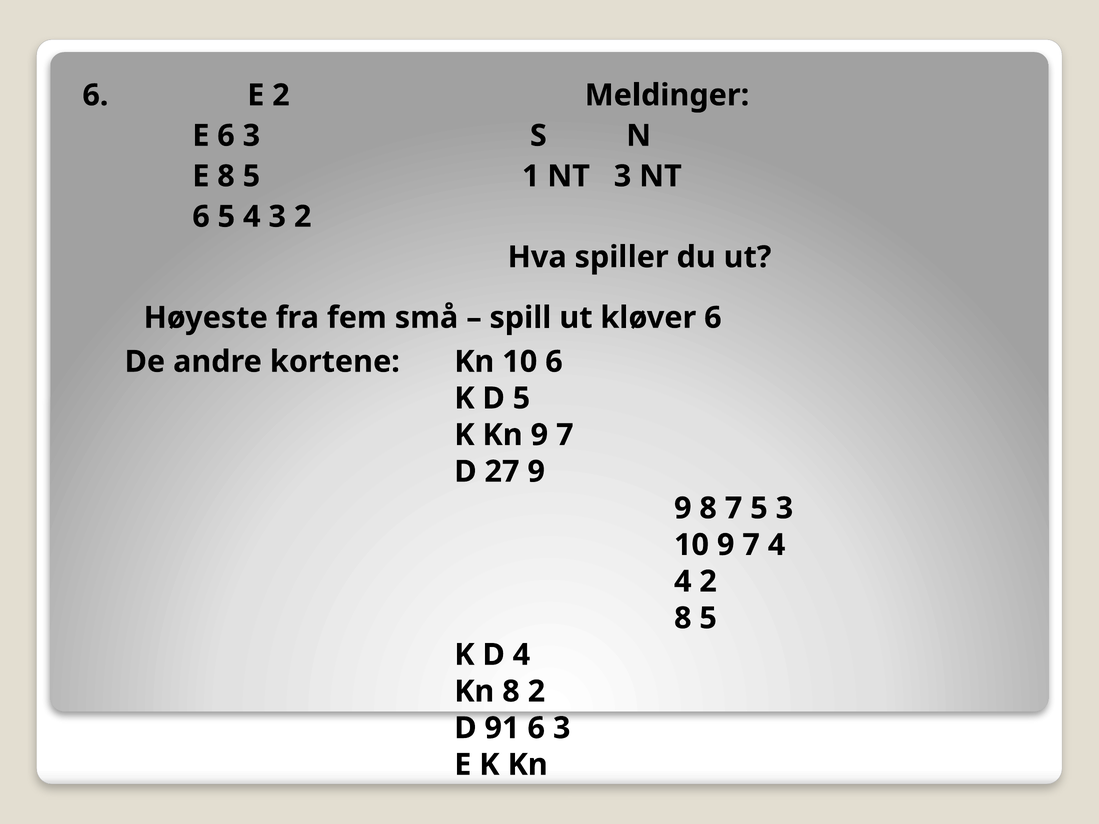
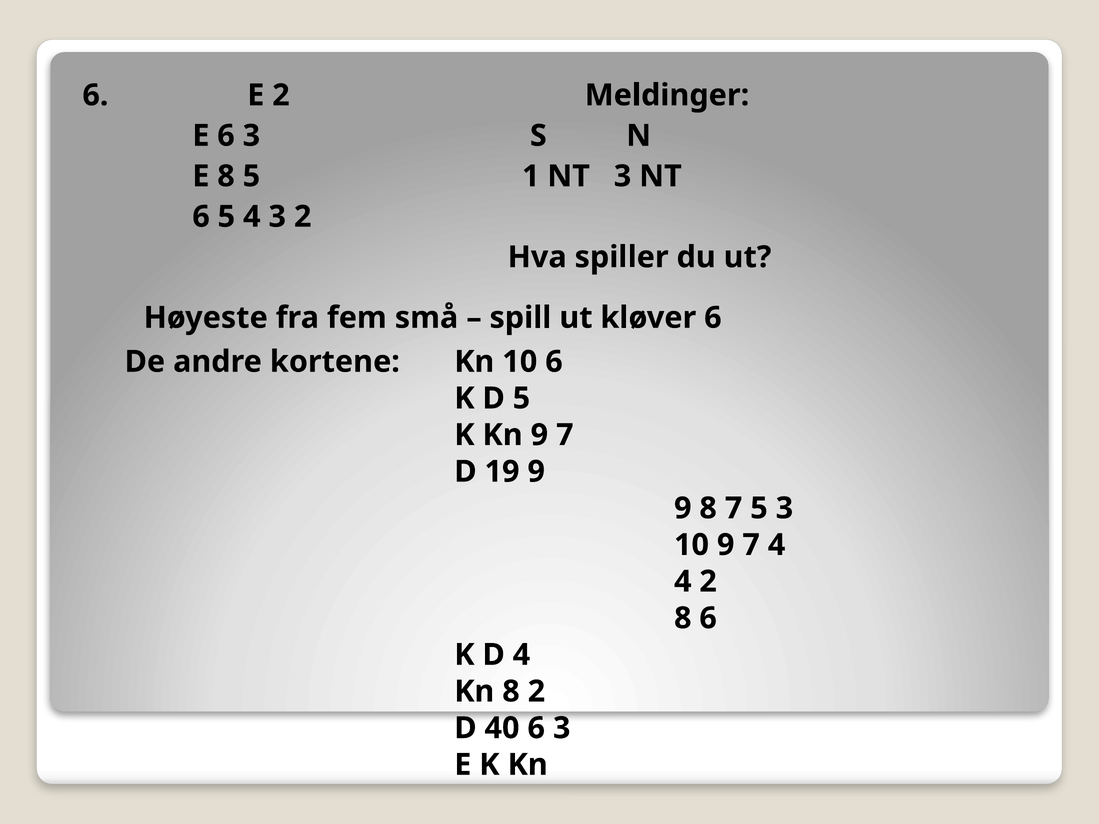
27: 27 -> 19 (502, 472)
5: 5 -> 6 (708, 618)
91: 91 -> 40 (502, 728)
